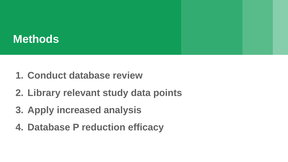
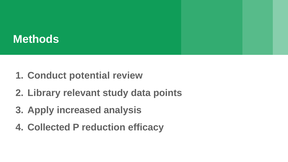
Conduct database: database -> potential (90, 76)
Database: Database -> Collected (49, 127)
